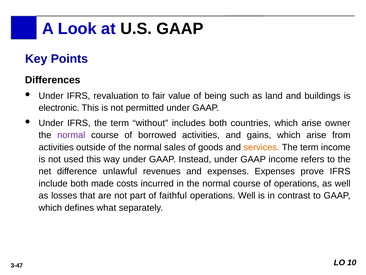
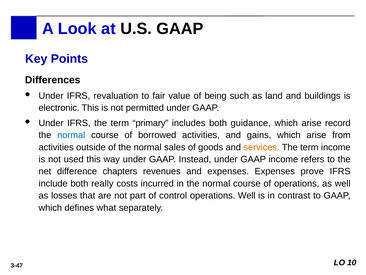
without: without -> primary (150, 123)
countries: countries -> guidance (251, 123)
owner: owner -> record (338, 123)
normal colour: purple -> blue (71, 135)
unlawful: unlawful -> chapters (120, 171)
made: made -> really (102, 183)
faithful: faithful -> control (173, 195)
